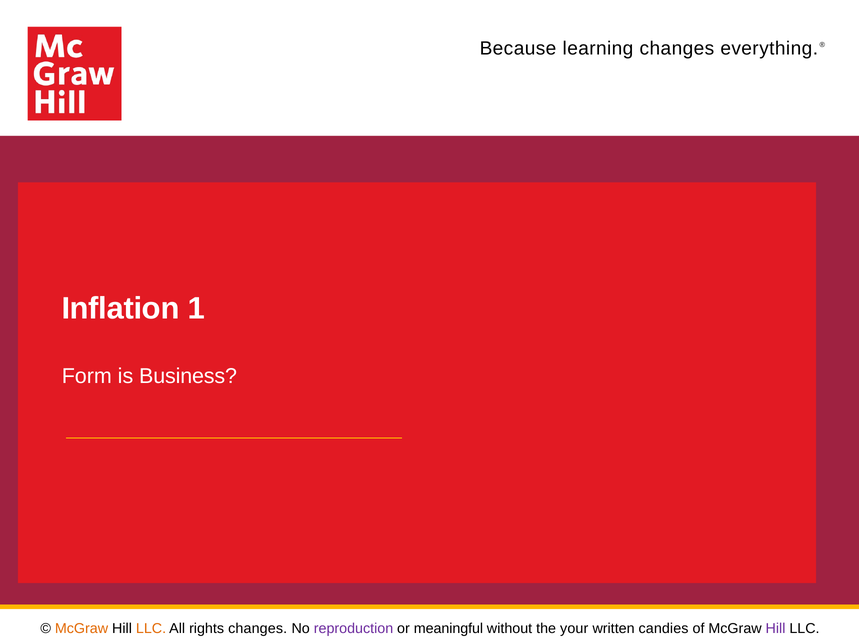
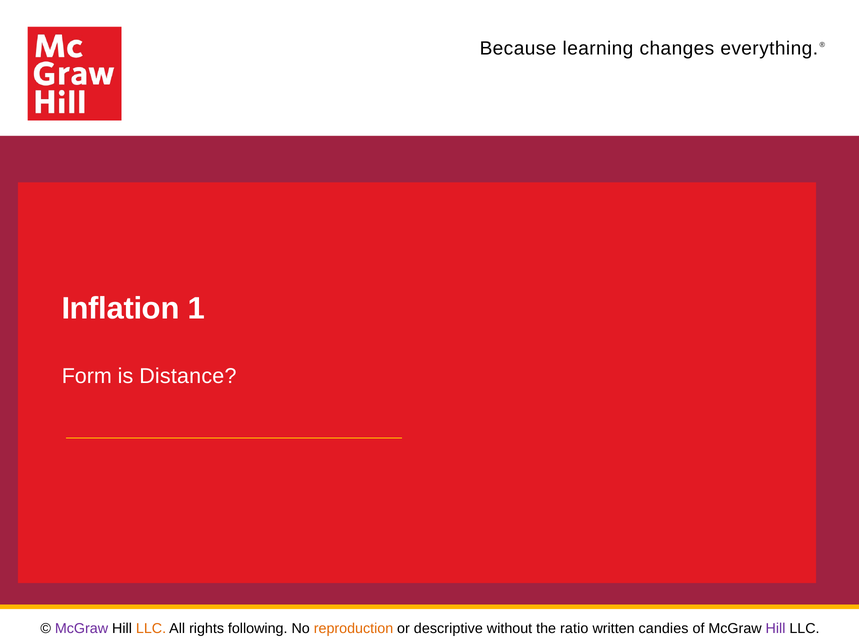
Business: Business -> Distance (188, 376)
McGraw colour: orange -> purple (82, 629)
rights changes: changes -> following (258, 629)
reproduction colour: purple -> orange (354, 629)
meaningful: meaningful -> descriptive (448, 629)
your: your -> ratio (574, 629)
